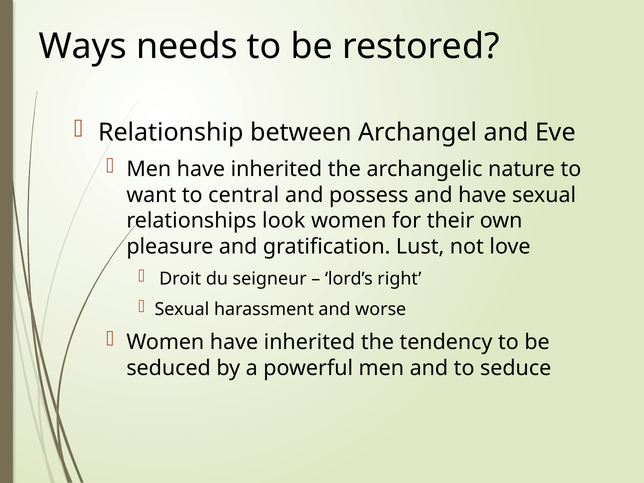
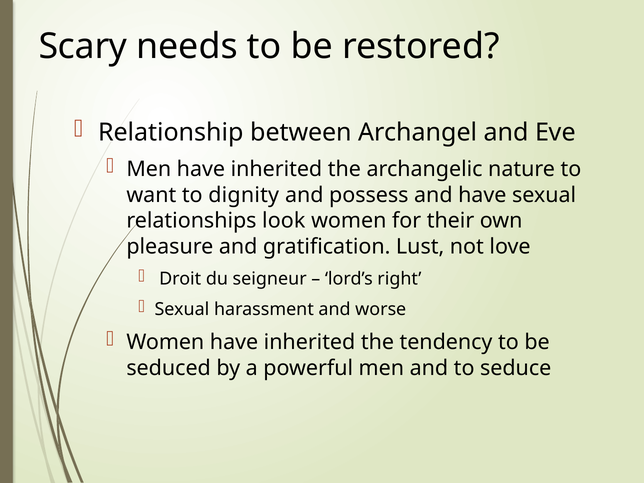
Ways: Ways -> Scary (83, 47)
central: central -> dignity (244, 195)
